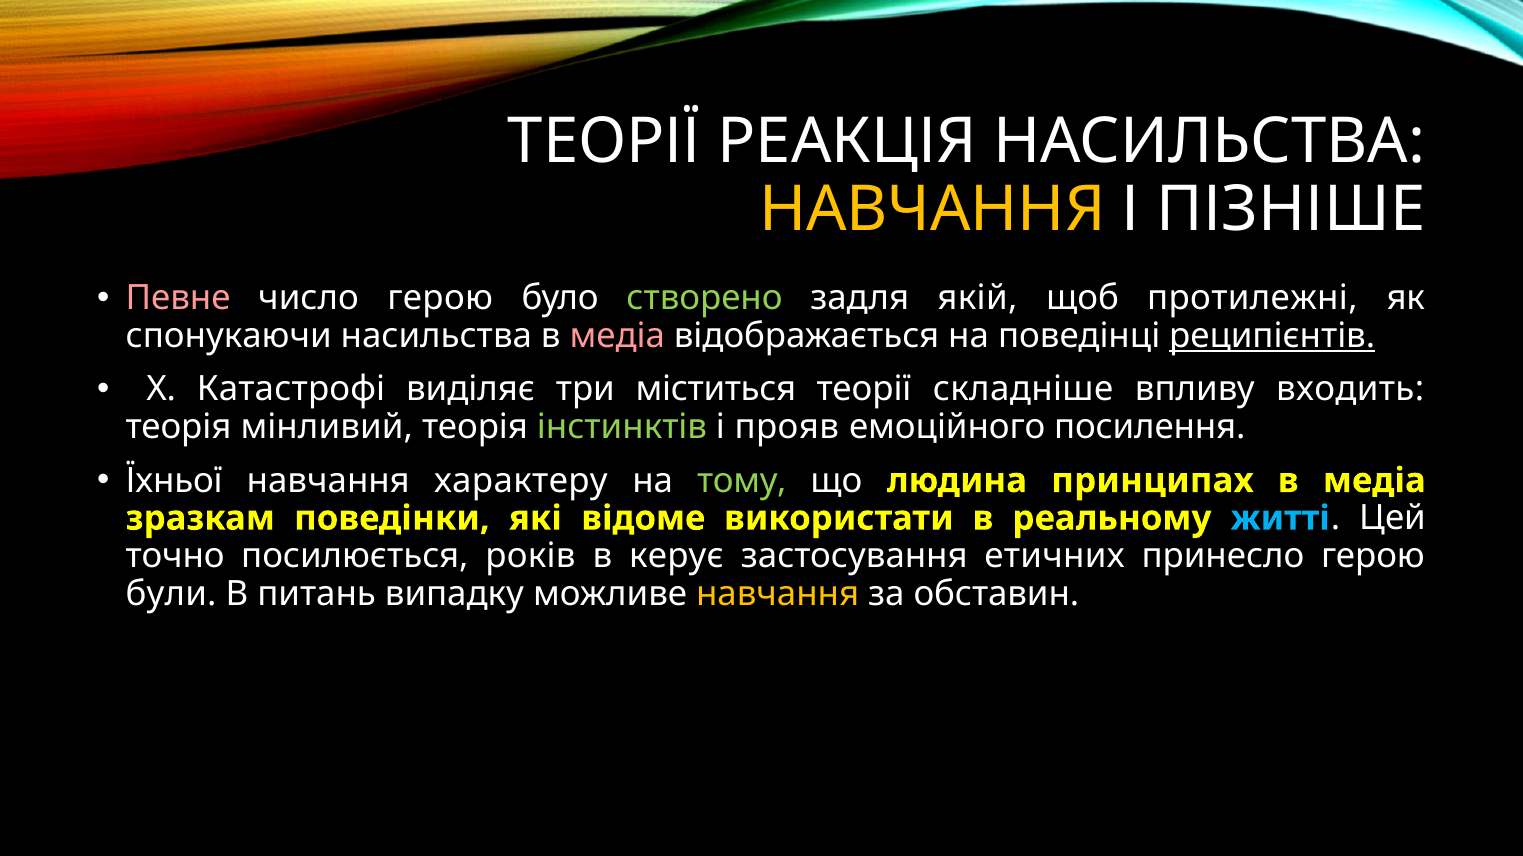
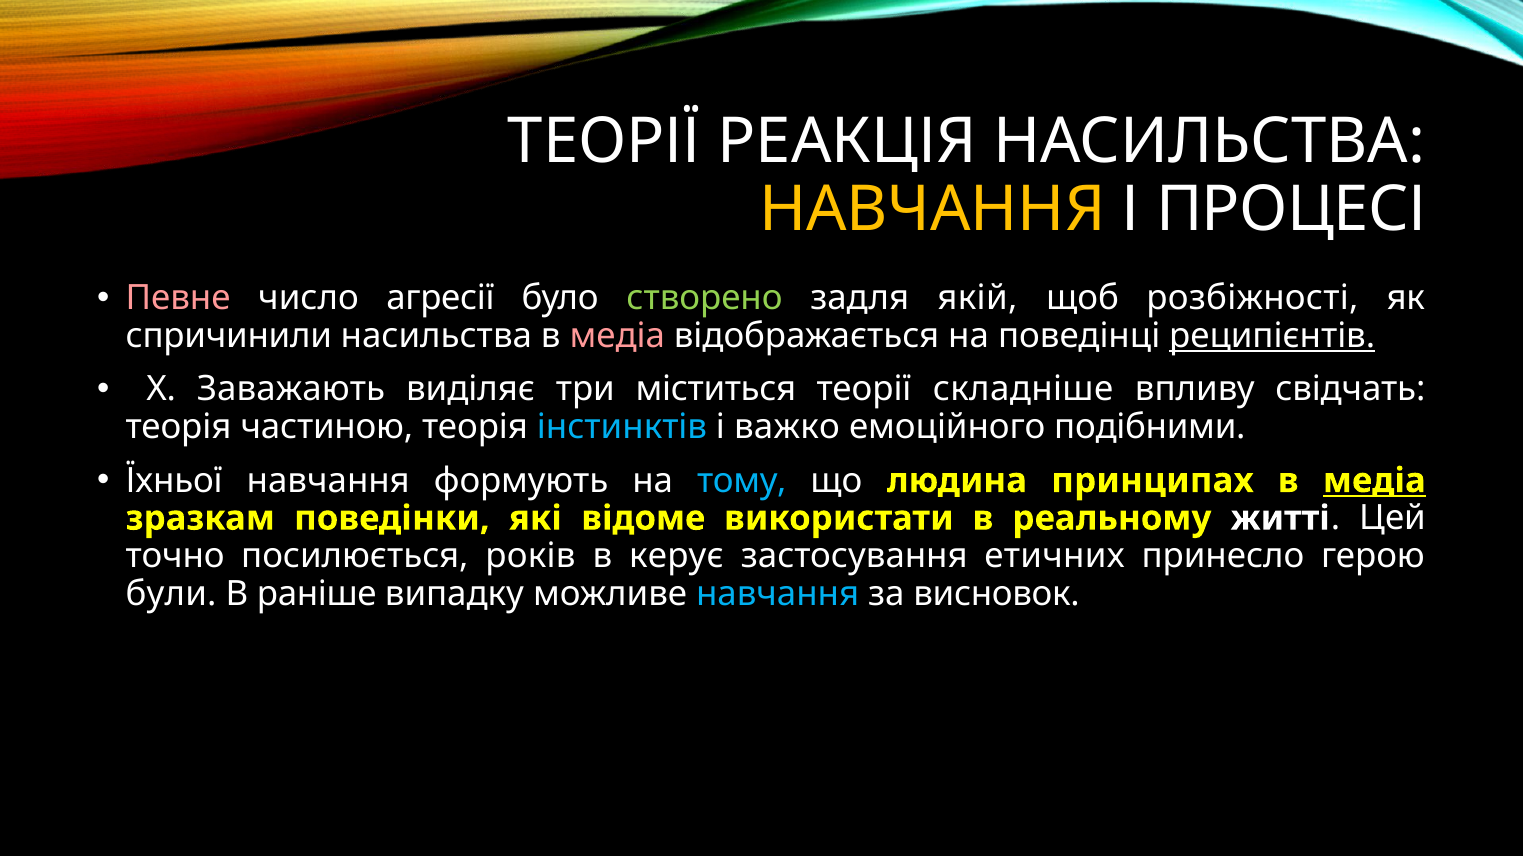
ПІЗНІШЕ: ПІЗНІШЕ -> ПРОЦЕСІ (1291, 210)
число герою: герою -> агресії (440, 298)
протилежні: протилежні -> розбіжності (1252, 298)
спонукаючи: спонукаючи -> спричинили (229, 336)
Катастрофі: Катастрофі -> Заважають (291, 390)
входить: входить -> свідчать (1350, 390)
мінливий: мінливий -> частиною (327, 427)
інстинктів colour: light green -> light blue (622, 427)
прояв: прояв -> важко (787, 427)
посилення: посилення -> подібними (1150, 427)
характеру: характеру -> формують (521, 481)
тому colour: light green -> light blue (742, 481)
медіа underline: none -> present (1374, 481)
житті colour: light blue -> white (1280, 519)
питань: питань -> раніше (317, 594)
навчання colour: yellow -> light blue (778, 594)
обставин: обставин -> висновок (997, 594)
